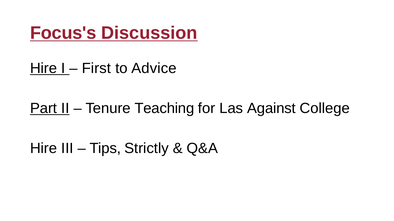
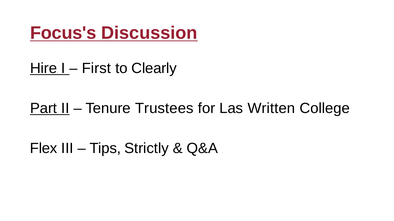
Advice: Advice -> Clearly (154, 68)
Teaching: Teaching -> Trustees (164, 108)
Against: Against -> Written (271, 108)
Hire: Hire -> Flex (44, 149)
